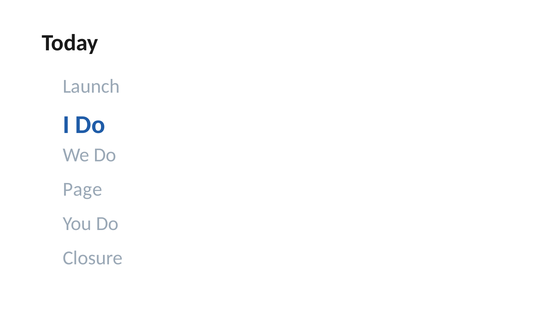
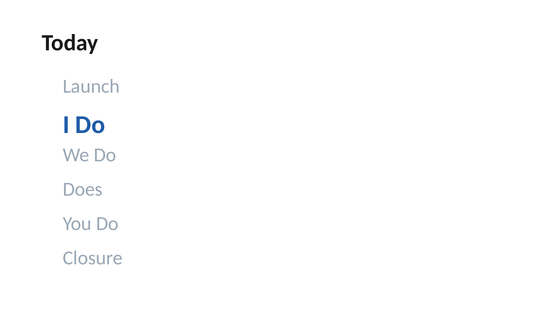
Page: Page -> Does (83, 189)
